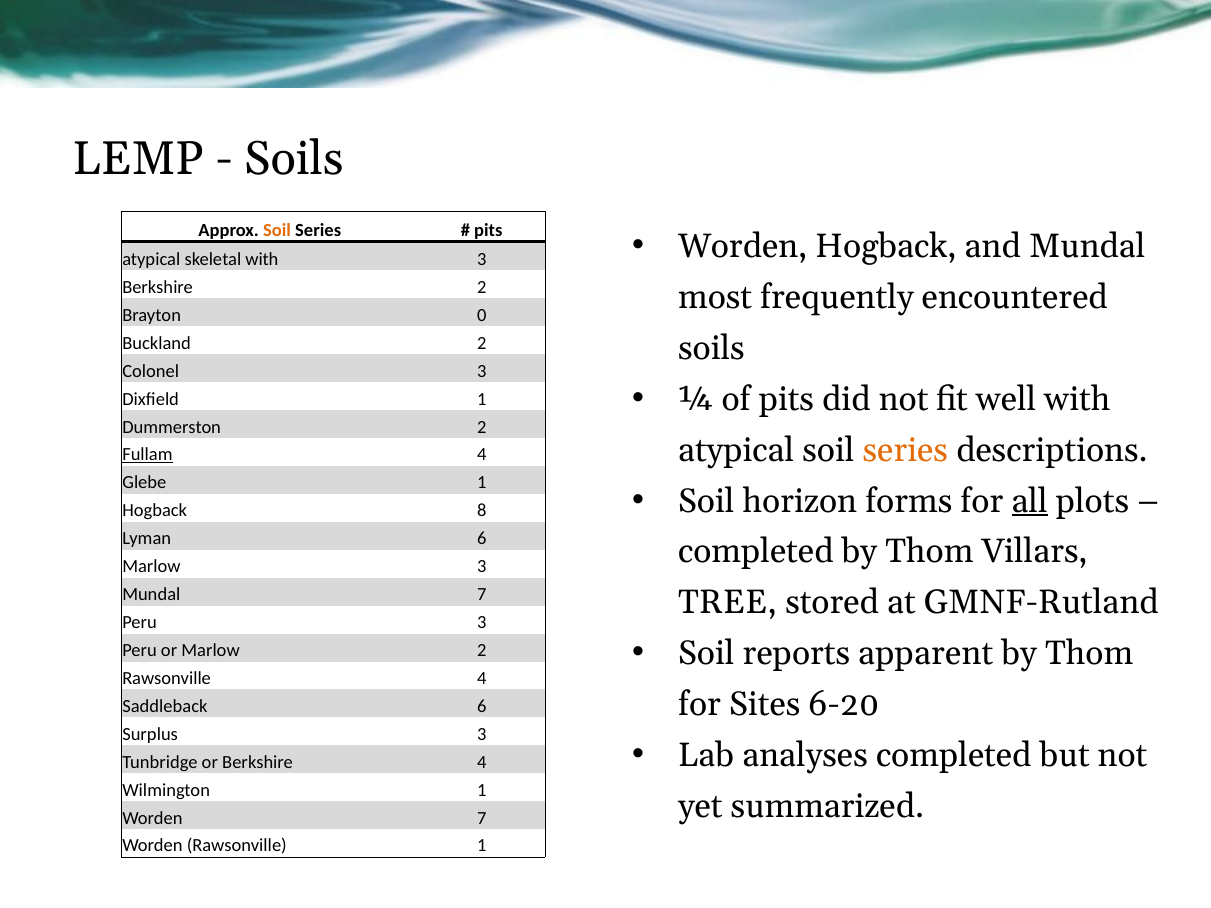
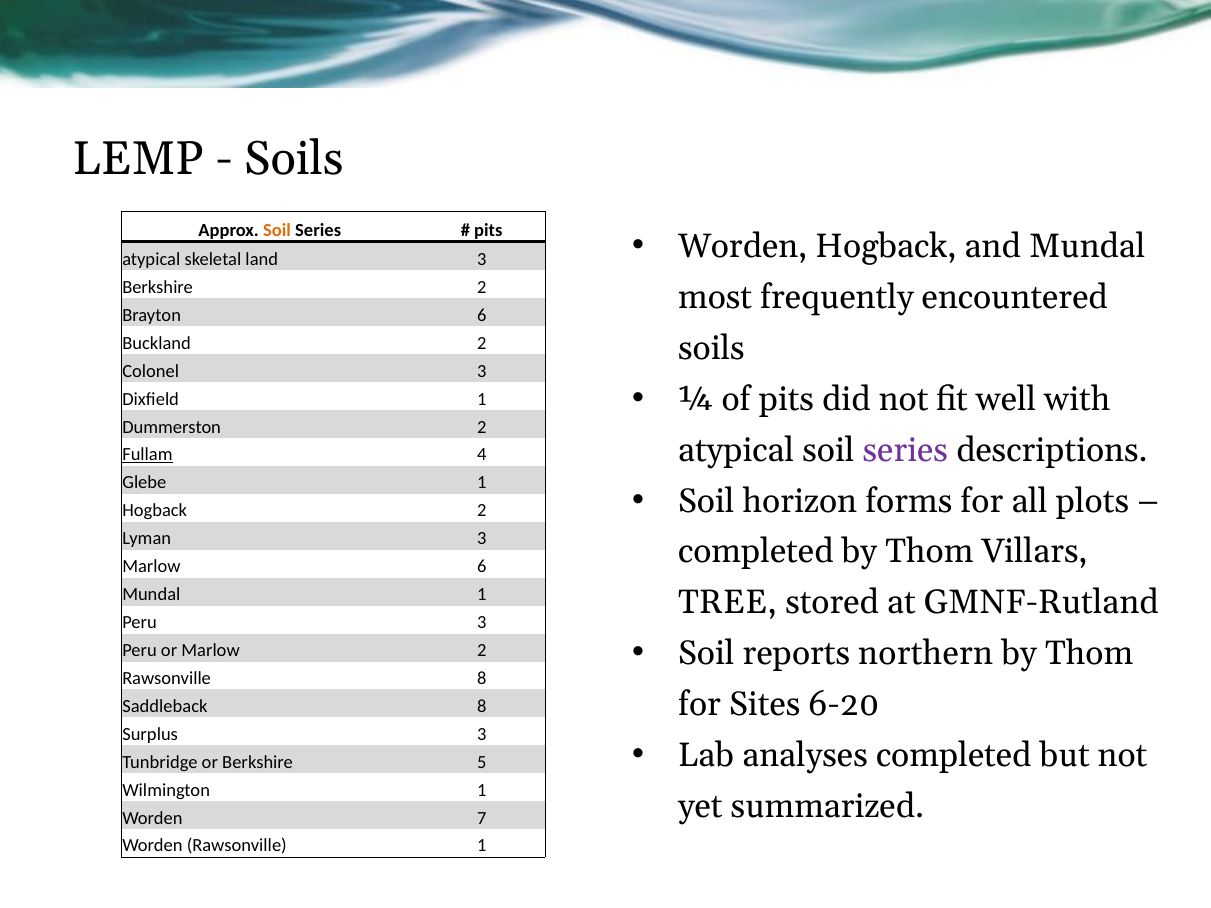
skeletal with: with -> land (262, 259)
Brayton 0: 0 -> 6 (482, 315)
series colour: orange -> purple (905, 450)
all underline: present -> none (1030, 501)
Hogback 8: 8 -> 2 (482, 511)
Lyman 6: 6 -> 3 (482, 539)
Marlow 3: 3 -> 6 (482, 567)
Mundal 7: 7 -> 1 (482, 595)
apparent: apparent -> northern (926, 654)
Rawsonville 4: 4 -> 8 (482, 678)
Saddleback 6: 6 -> 8 (482, 706)
Berkshire 4: 4 -> 5 (482, 762)
